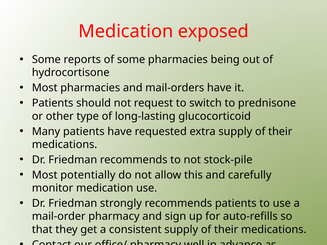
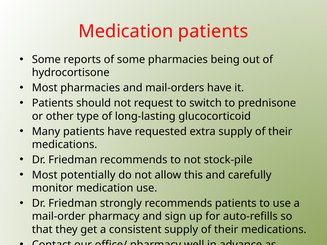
Medication exposed: exposed -> patients (213, 32)
